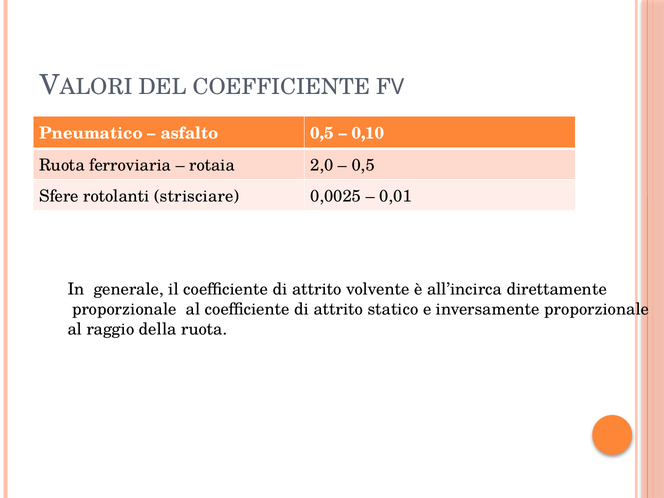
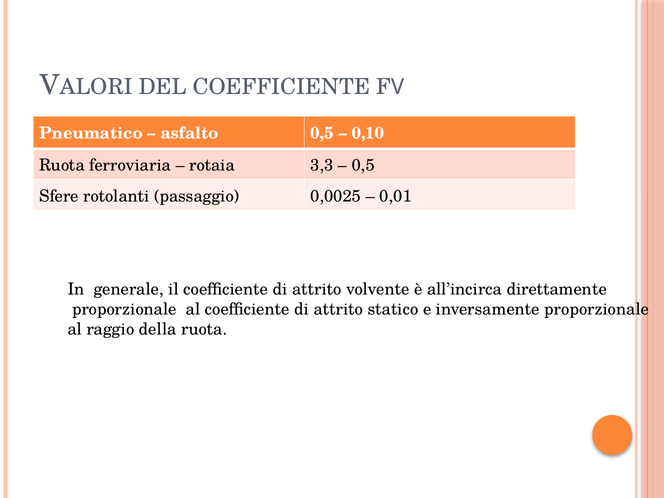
2,0: 2,0 -> 3,3 (322, 165)
strisciare: strisciare -> passaggio (197, 196)
